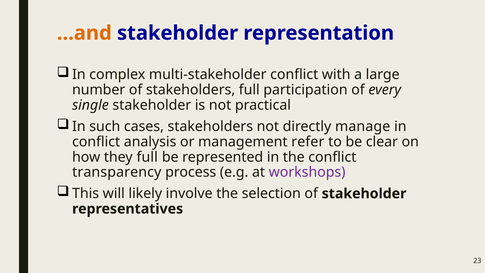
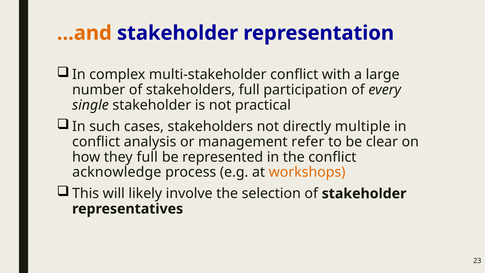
manage: manage -> multiple (363, 126)
transparency: transparency -> acknowledge (117, 172)
workshops colour: purple -> orange (307, 172)
